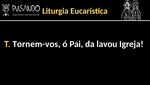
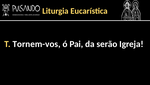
lavou: lavou -> serão (107, 44)
